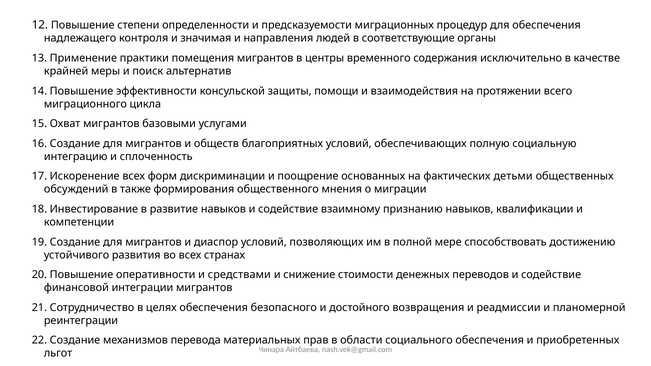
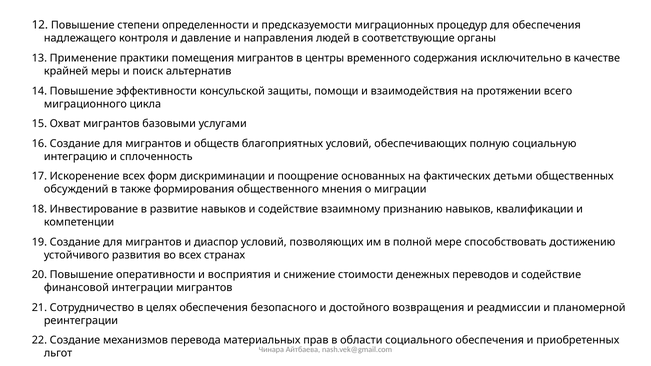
значимая: значимая -> давление (206, 38)
средствами: средствами -> восприятия (239, 275)
